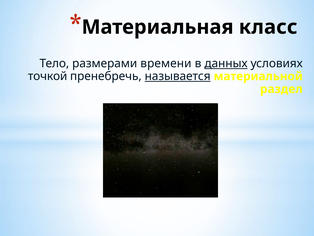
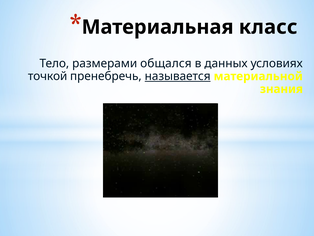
времени: времени -> общался (166, 63)
данных underline: present -> none (226, 63)
раздел: раздел -> знания (281, 89)
